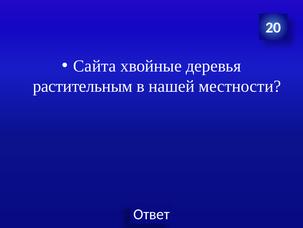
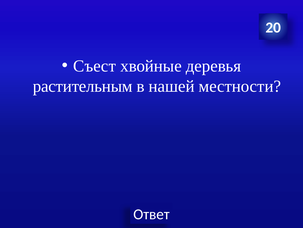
Сайта: Сайта -> Съест (95, 66)
